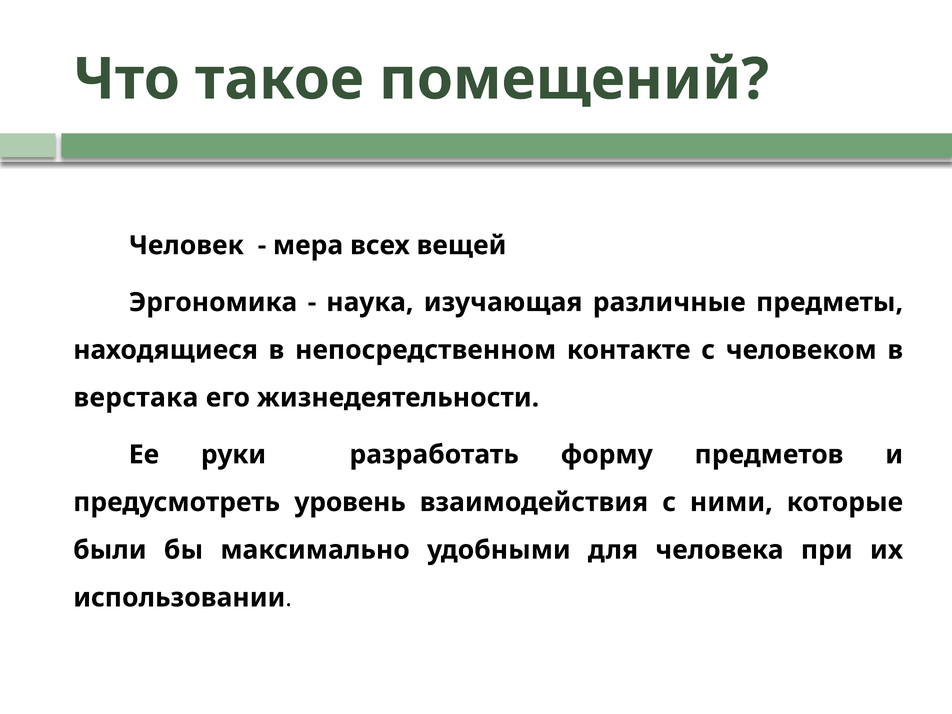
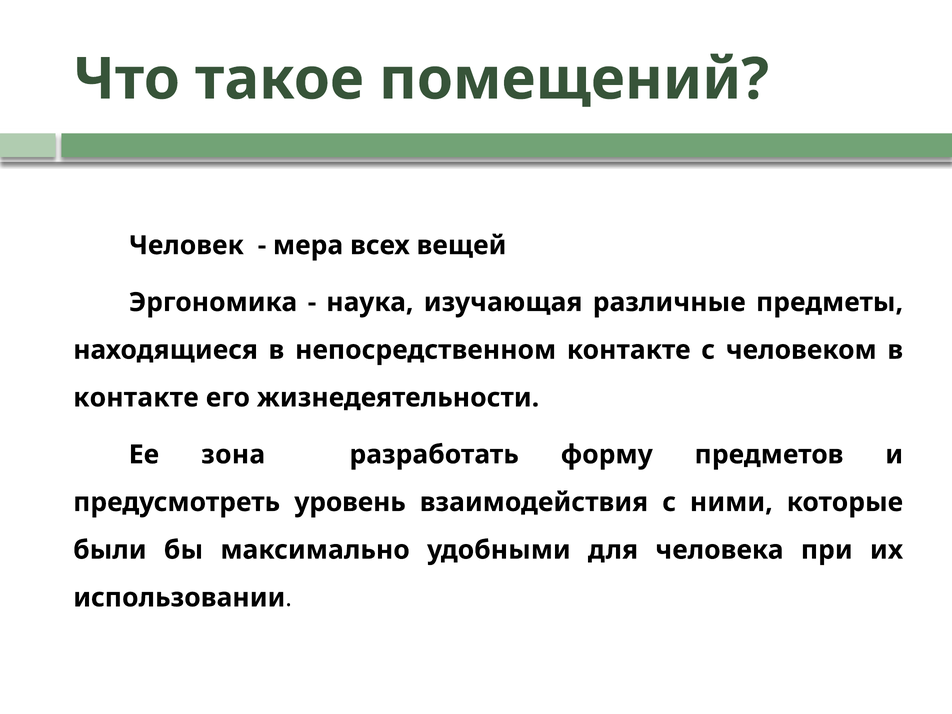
верстака: верстака -> контакте (136, 398)
руки: руки -> зона (233, 455)
